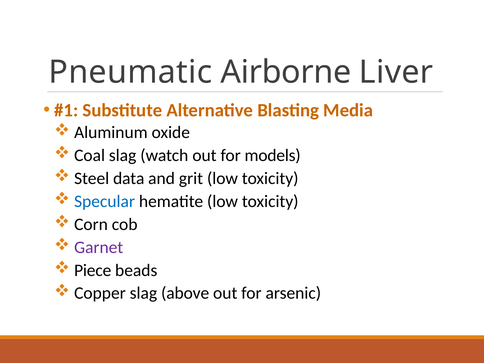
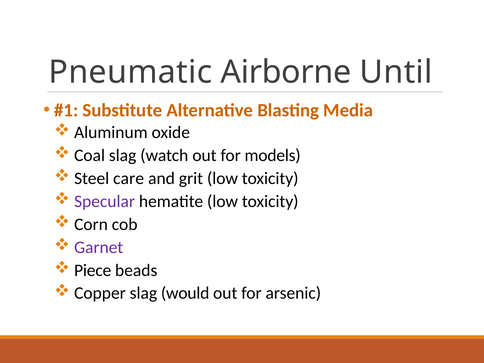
Liver: Liver -> Until (396, 72)
data: data -> care (129, 178)
Specular colour: blue -> purple (105, 201)
above: above -> would (185, 293)
